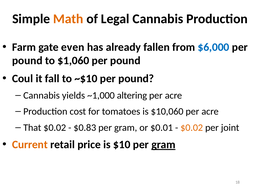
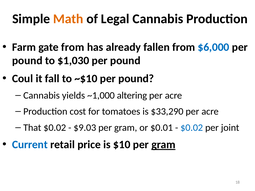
gate even: even -> from (73, 47)
$1,060: $1,060 -> $1,030 (73, 61)
$10,060: $10,060 -> $33,290 (167, 112)
$0.83: $0.83 -> $9.03 (85, 128)
$0.02 colour: orange -> blue (192, 128)
Current colour: orange -> blue (30, 145)
